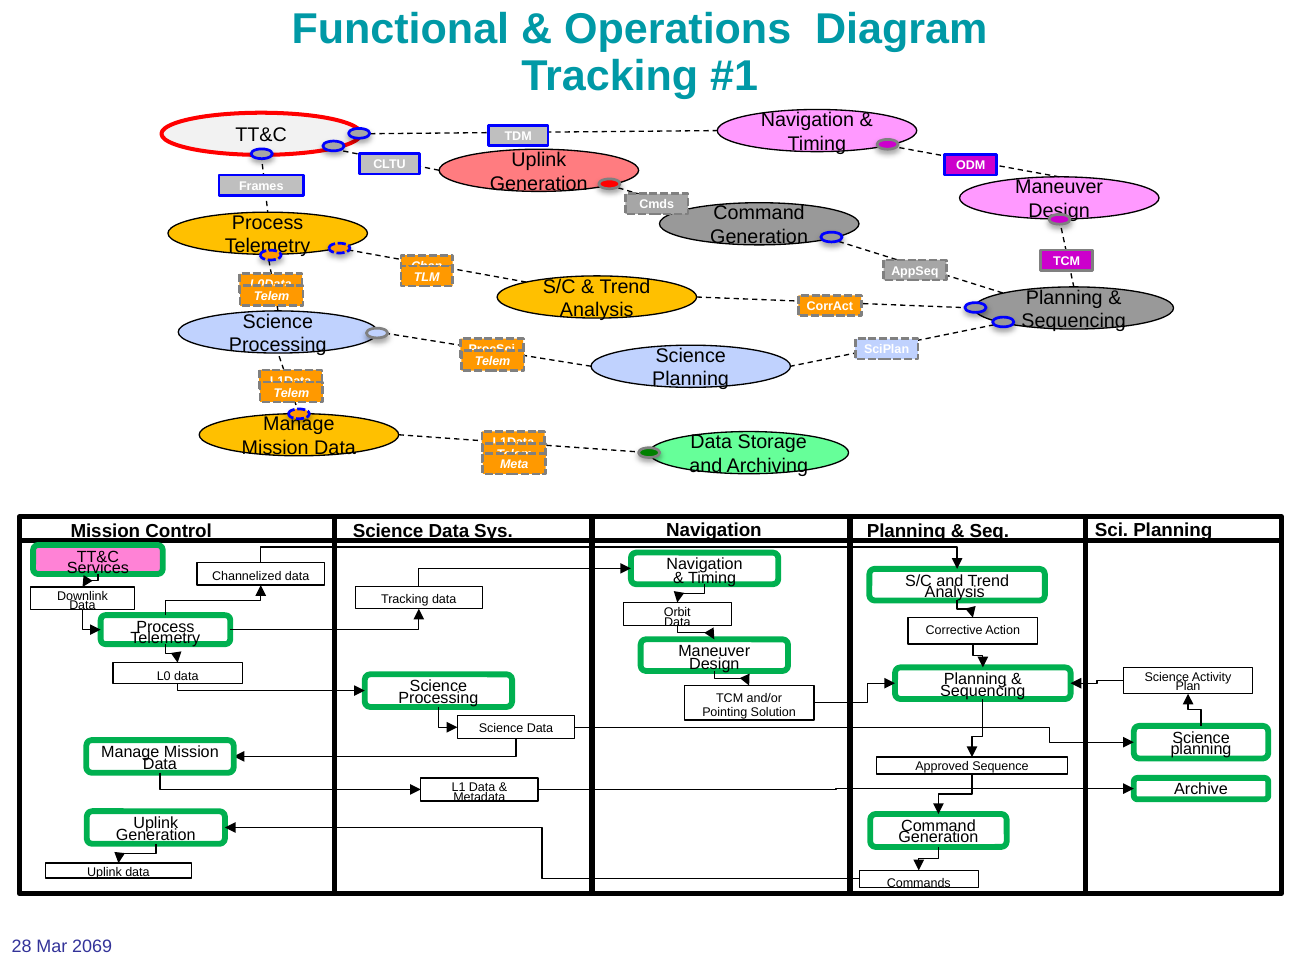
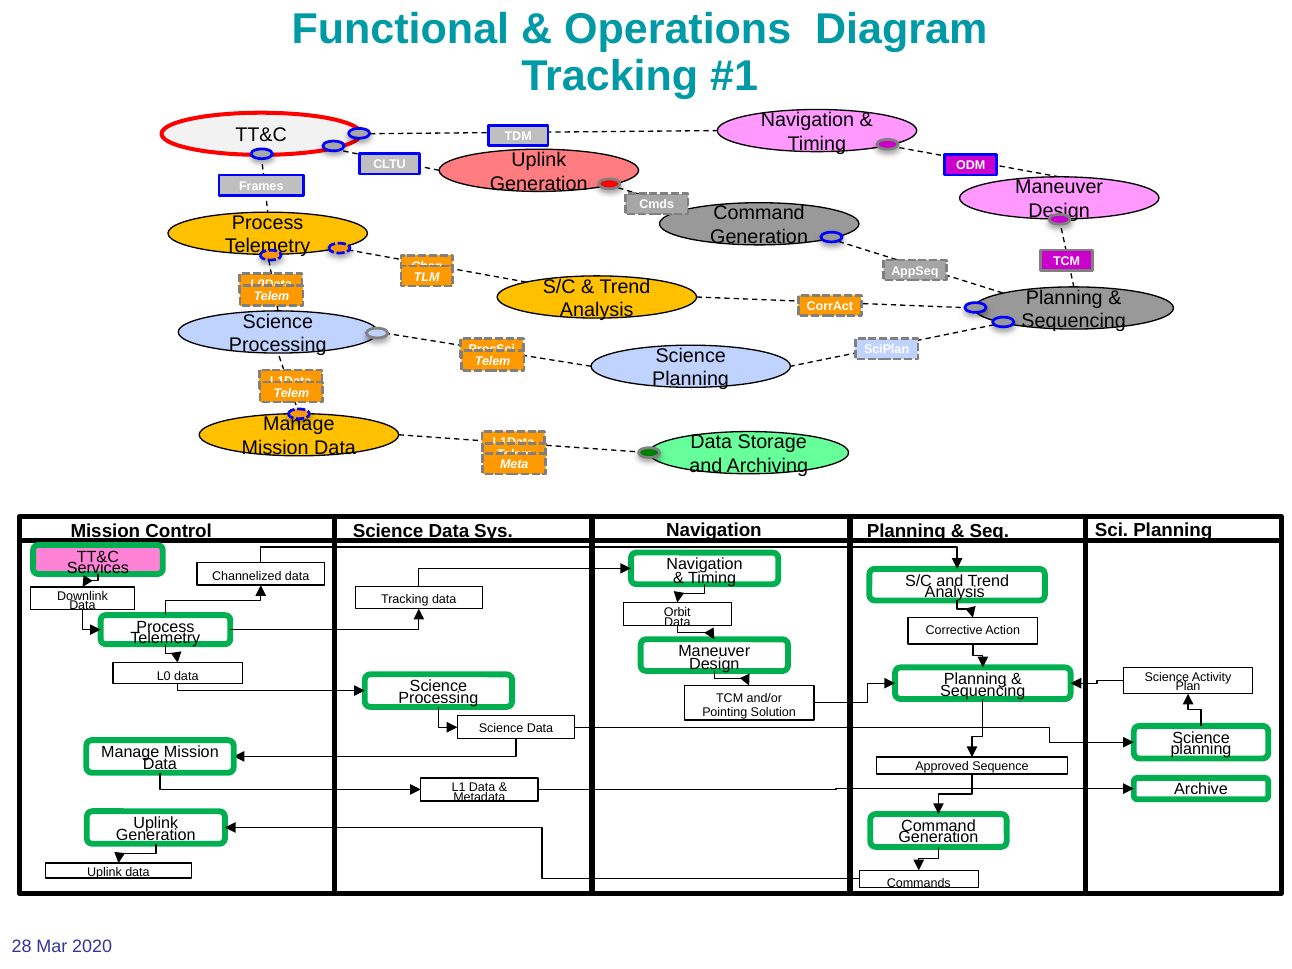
2069: 2069 -> 2020 (92, 946)
